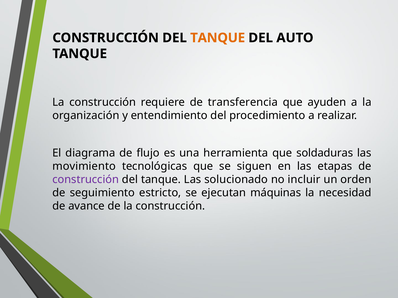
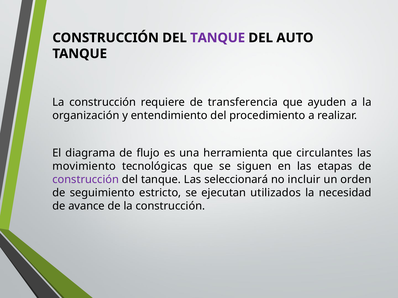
TANQUE colour: orange -> purple (218, 38)
soldaduras: soldaduras -> circulantes (325, 153)
solucionado: solucionado -> seleccionará (236, 180)
máquinas: máquinas -> utilizados (276, 193)
